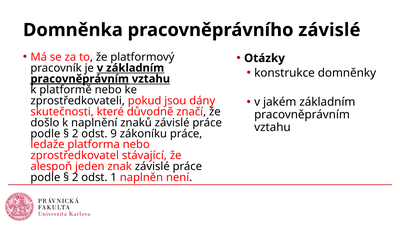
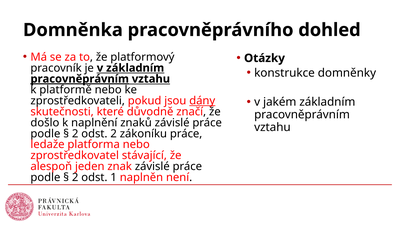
pracovněprávního závislé: závislé -> dohled (329, 30)
dány underline: none -> present (202, 101)
odst 9: 9 -> 2 (114, 134)
